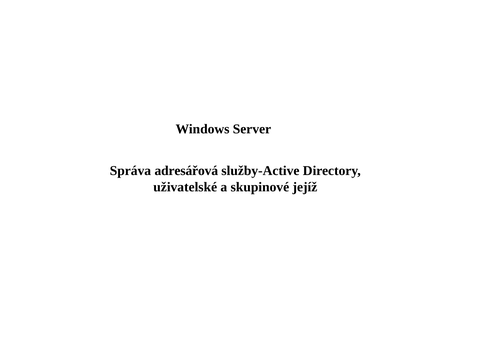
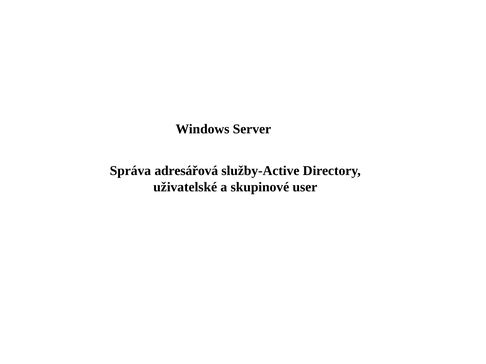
jejíž: jejíž -> user (305, 187)
